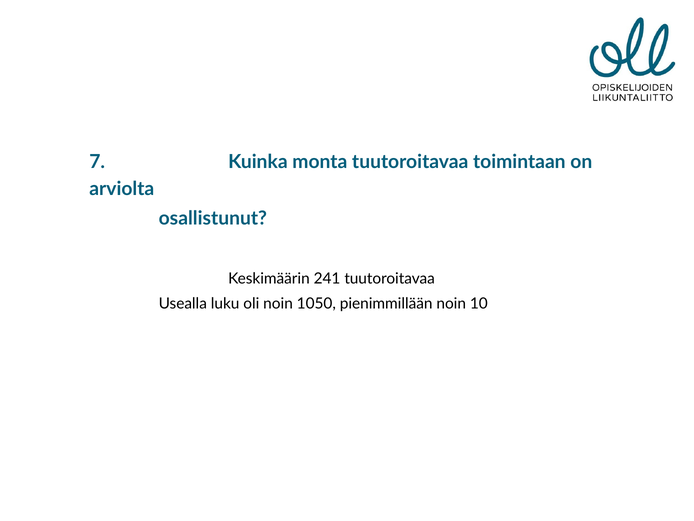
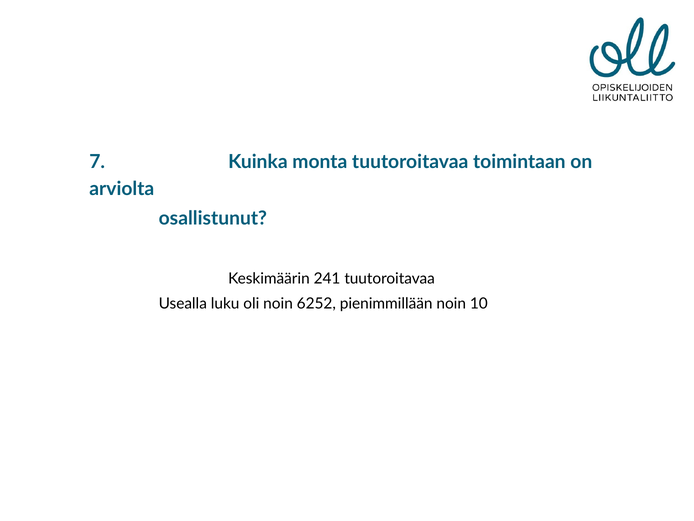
1050: 1050 -> 6252 (316, 303)
